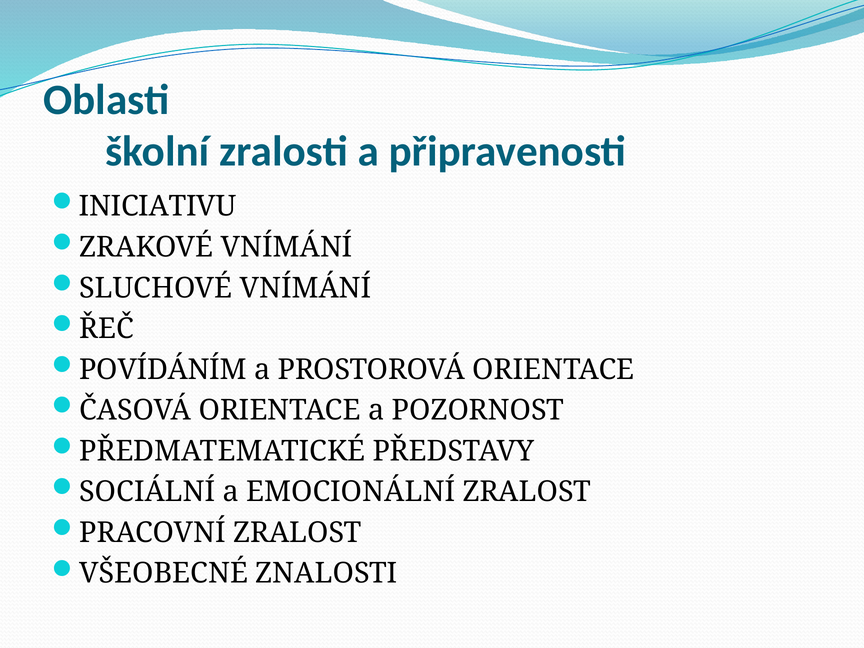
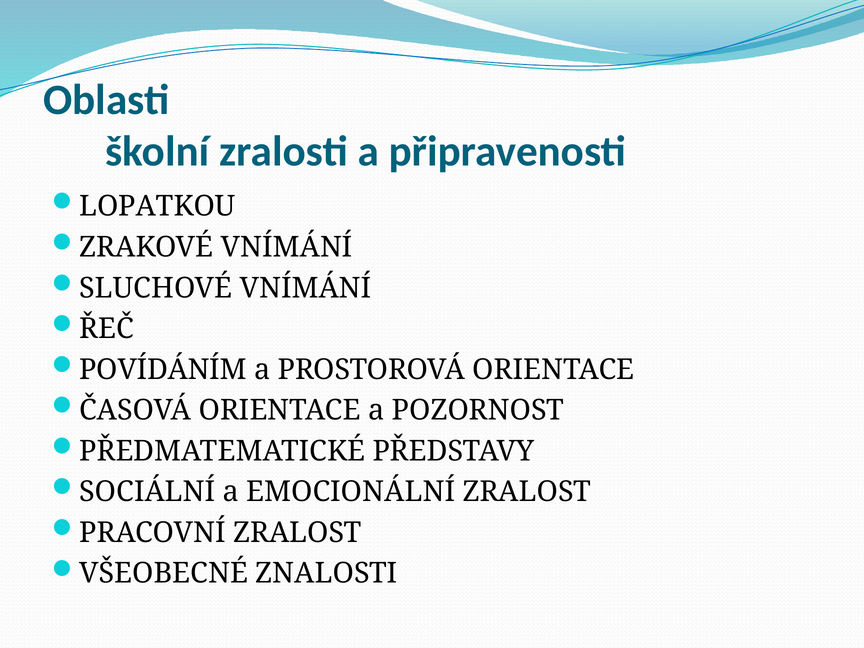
INICIATIVU: INICIATIVU -> LOPATKOU (157, 206)
